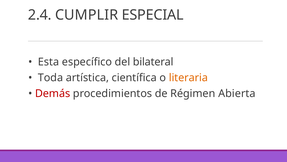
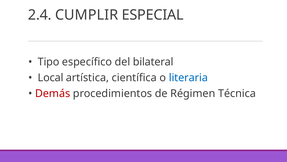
Esta: Esta -> Tipo (49, 62)
Toda: Toda -> Local (51, 77)
literaria colour: orange -> blue (188, 77)
Abierta: Abierta -> Técnica (237, 93)
